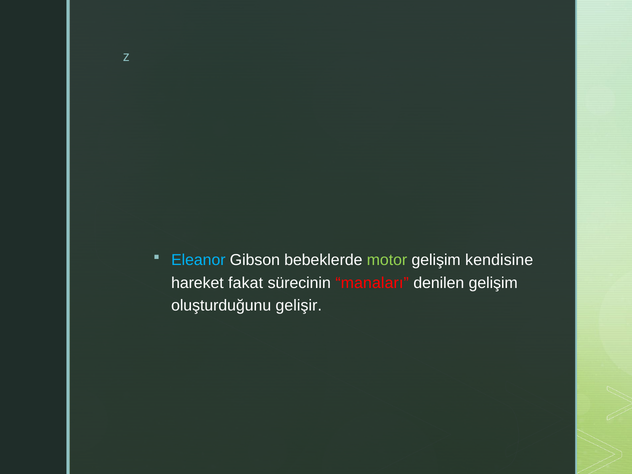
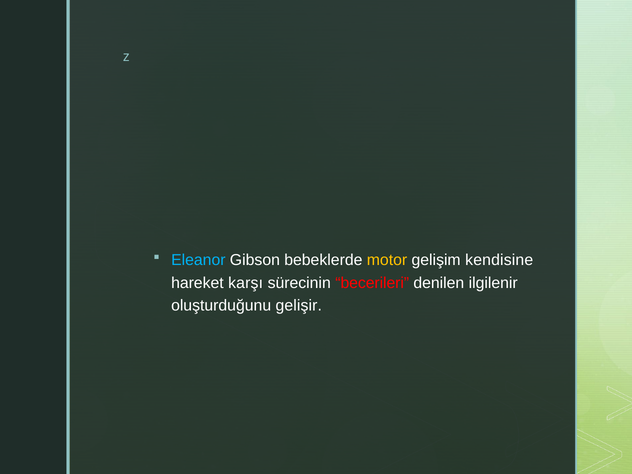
motor colour: light green -> yellow (387, 260)
fakat: fakat -> karşı (246, 283)
manaları: manaları -> becerileri (372, 283)
denilen gelişim: gelişim -> ilgilenir (493, 283)
